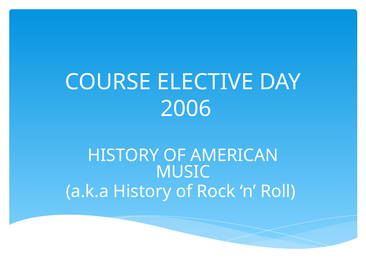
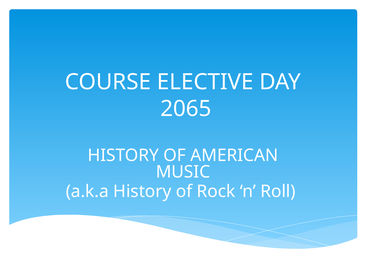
2006: 2006 -> 2065 (186, 109)
